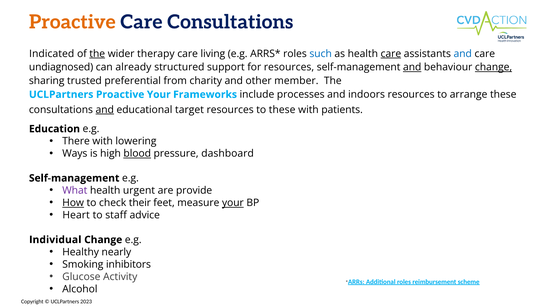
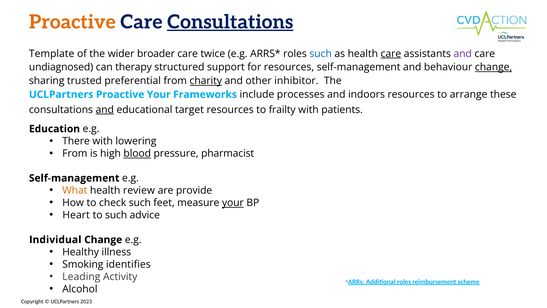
Consultations underline: none -> present (230, 22)
Indicated: Indicated -> Template (52, 54)
the underline: present -> none (97, 54)
therapy: therapy -> broader (156, 54)
living: living -> twice (213, 54)
and colour: blue -> purple (463, 54)
already: already -> therapy (134, 67)
and underline: present -> none (412, 67)
charity underline: none -> present (206, 81)
member: member -> inhibitor (296, 81)
to these: these -> frailty (282, 110)
Ways: Ways -> From (75, 153)
dashboard: dashboard -> pharmacist (228, 153)
What colour: purple -> orange (75, 190)
urgent: urgent -> review (139, 190)
How underline: present -> none (73, 203)
check their: their -> such (140, 203)
to staff: staff -> such (116, 215)
nearly: nearly -> illness (116, 252)
inhibitors: inhibitors -> identifies (128, 264)
Glucose: Glucose -> Leading (81, 276)
